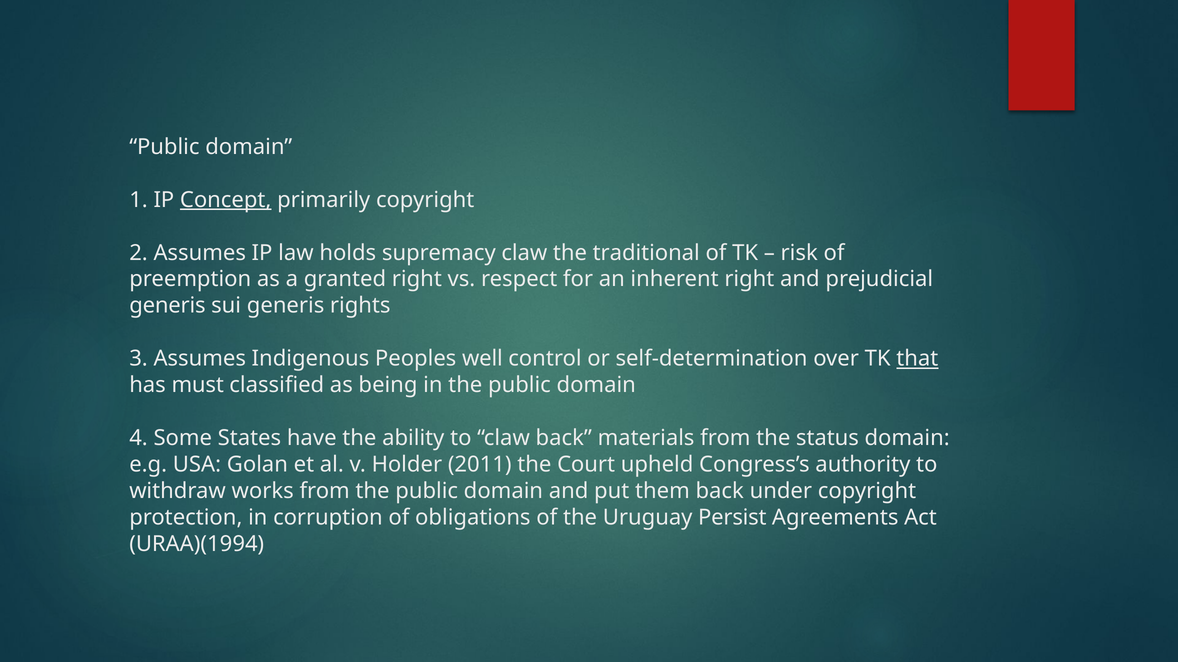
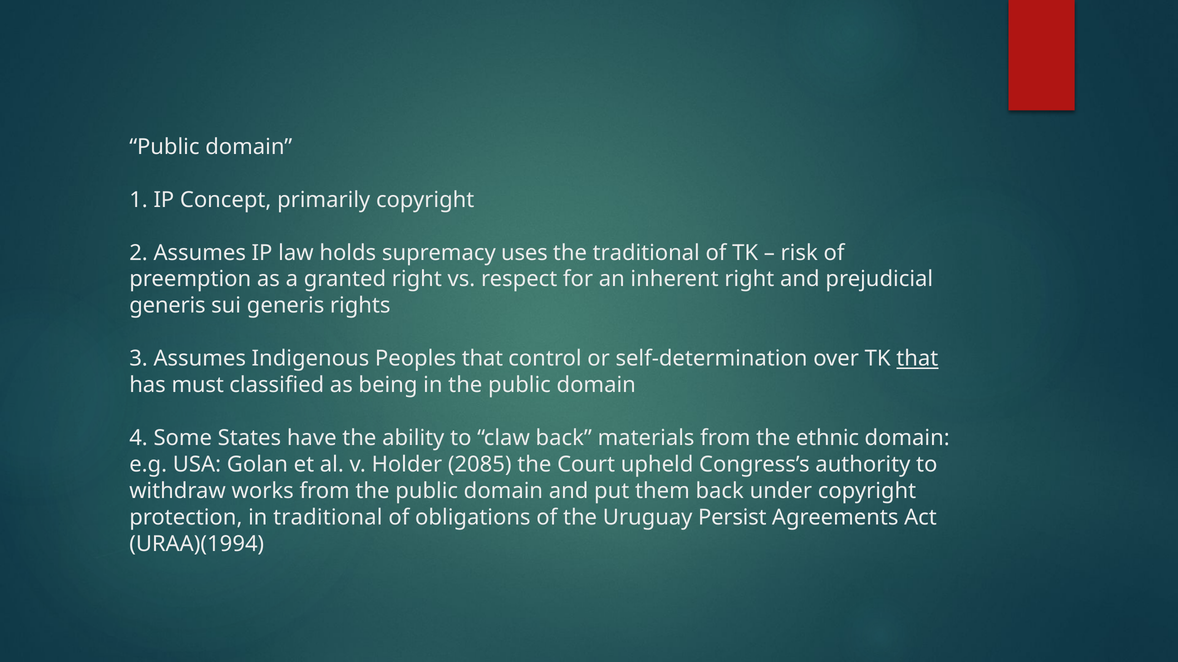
Concept underline: present -> none (226, 200)
supremacy claw: claw -> uses (524, 253)
Peoples well: well -> that (482, 359)
status: status -> ethnic (827, 438)
2011: 2011 -> 2085 (480, 465)
in corruption: corruption -> traditional (328, 518)
